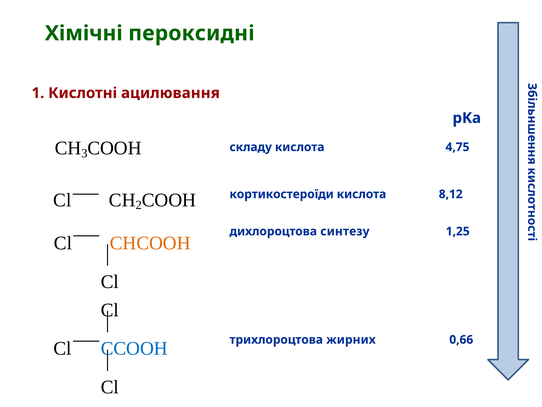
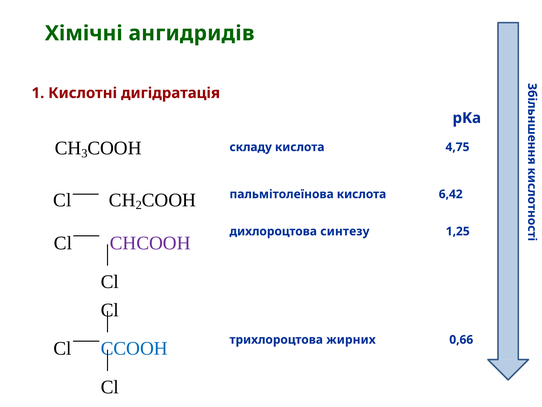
пероксидні: пероксидні -> ангидридів (191, 33)
ацилювання: ацилювання -> дигідратація (171, 93)
кортикостероїди: кортикостероїди -> пальмітолеїнова (282, 194)
8,12: 8,12 -> 6,42 (451, 194)
CHCOOH colour: orange -> purple (150, 243)
